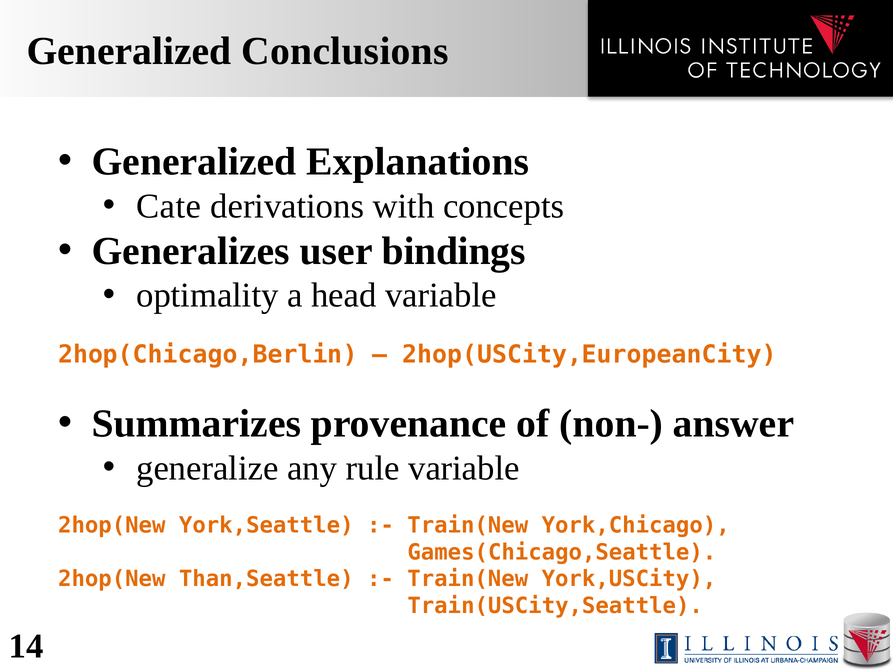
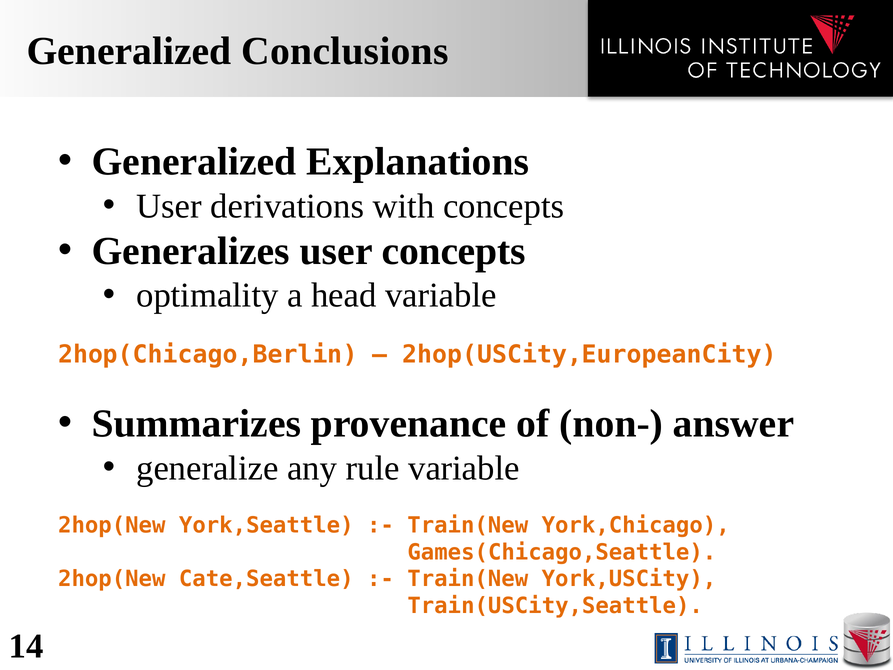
Cate: Cate -> User (169, 206)
user bindings: bindings -> concepts (454, 251)
Than,Seattle: Than,Seattle -> Cate,Seattle (266, 579)
